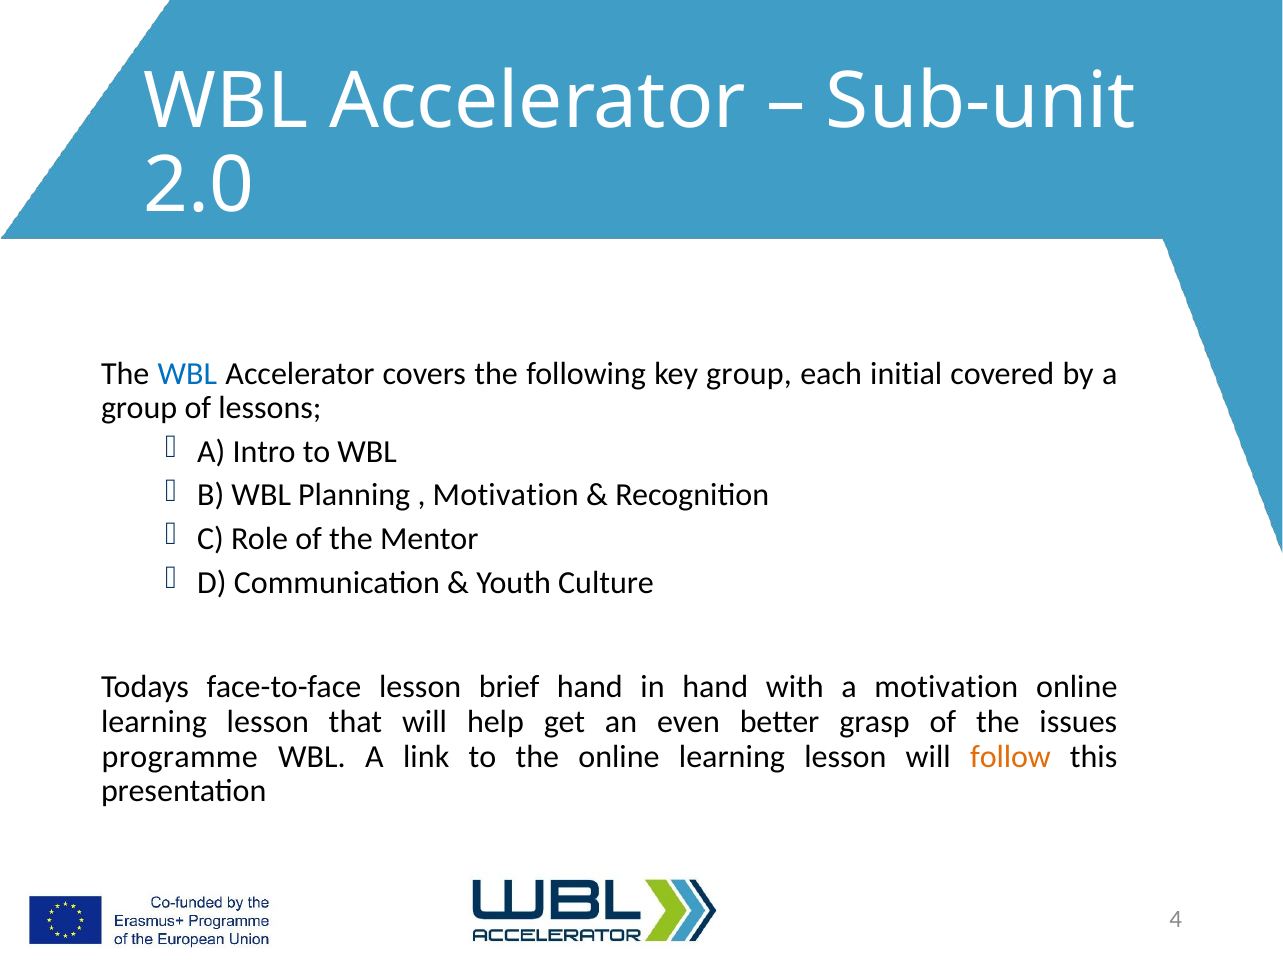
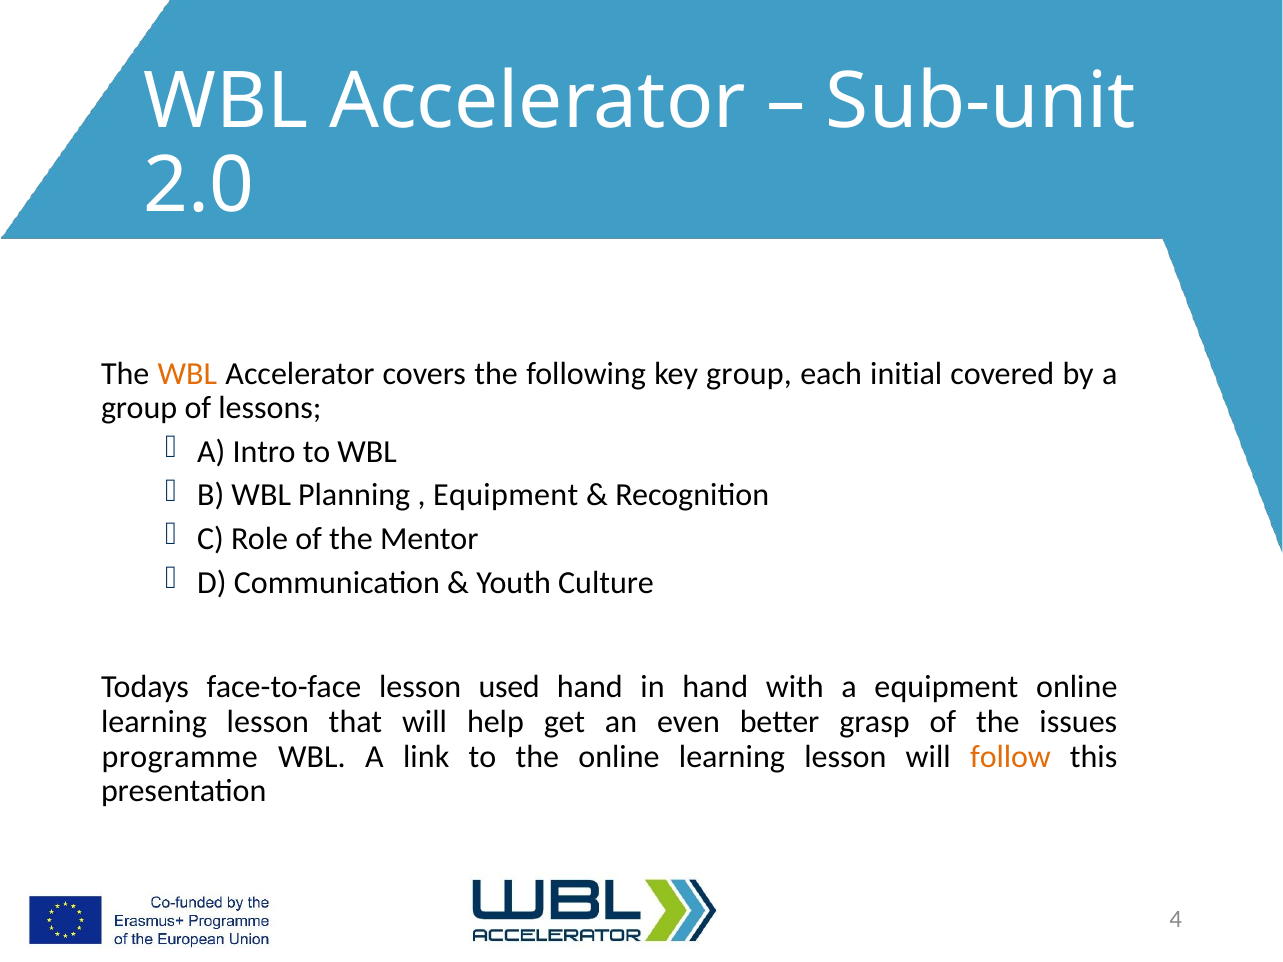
WBL colour: blue -> orange (187, 374)
Motivation: Motivation -> Equipment (506, 495)
brief: brief -> used (509, 687)
a motivation: motivation -> equipment (946, 687)
